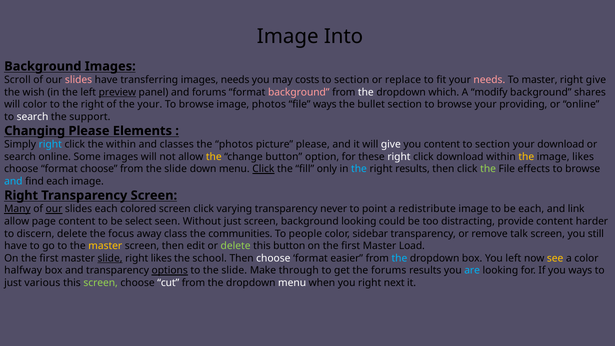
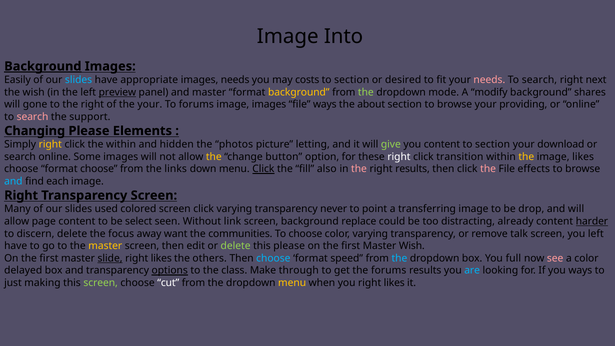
Background underline: none -> present (43, 66)
Scroll: Scroll -> Easily (17, 80)
slides colour: pink -> light blue (79, 80)
transferring: transferring -> appropriate (149, 80)
replace: replace -> desired (403, 80)
master: master -> search (539, 80)
right give: give -> next (596, 80)
and forums: forums -> master (209, 92)
background colour: pink -> yellow (299, 92)
the colour: white -> light green (366, 92)
which: which -> mode (444, 92)
will color: color -> gone (35, 105)
browse: browse -> forums (196, 105)
image photos: photos -> images (269, 105)
bullet: bullet -> about (371, 105)
search colour: white -> pink (33, 117)
right colour: light blue -> yellow (50, 144)
classes: classes -> hidden (177, 144)
picture please: please -> letting (313, 144)
give colour: white -> light green (391, 144)
click download: download -> transition (460, 157)
from the slide: slide -> links (176, 169)
only: only -> also (327, 169)
the colour: light blue -> pink (359, 169)
the colour: light green -> pink (488, 169)
Many underline: present -> none (17, 209)
our underline: present -> none (54, 209)
slides each: each -> used (106, 209)
redistribute: redistribute -> transferring (427, 209)
be each: each -> drop (531, 209)
and link: link -> will (576, 209)
Without just: just -> link (232, 221)
background looking: looking -> replace (359, 221)
provide: provide -> already (516, 221)
harder underline: none -> present (592, 221)
class: class -> want (176, 234)
To people: people -> choose (305, 234)
color sidebar: sidebar -> varying (370, 234)
you still: still -> left (596, 234)
this button: button -> please (289, 246)
Master Load: Load -> Wish (412, 246)
school: school -> others (210, 258)
choose colour: white -> light blue (273, 258)
easier: easier -> speed (347, 258)
You left: left -> full (513, 258)
see colour: yellow -> pink (555, 258)
halfway: halfway -> delayed (23, 270)
to the slide: slide -> class (234, 270)
various: various -> making (42, 283)
menu colour: white -> yellow (292, 283)
you right next: next -> likes (394, 283)
